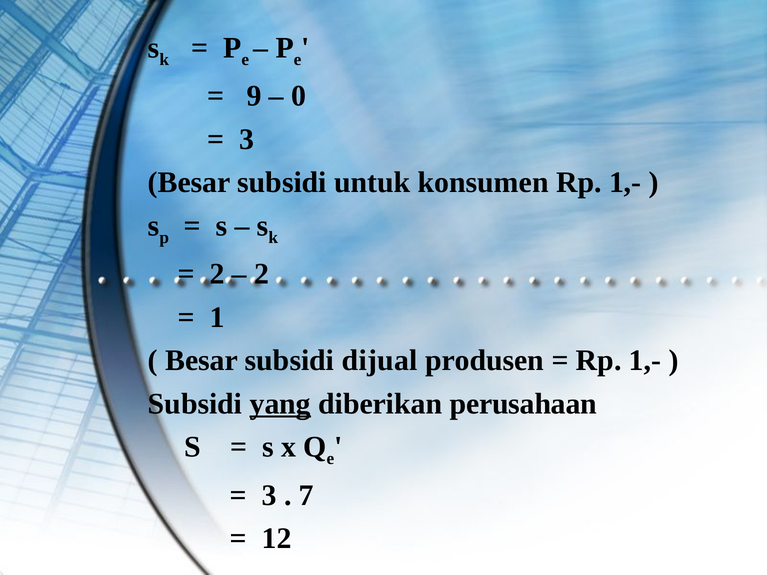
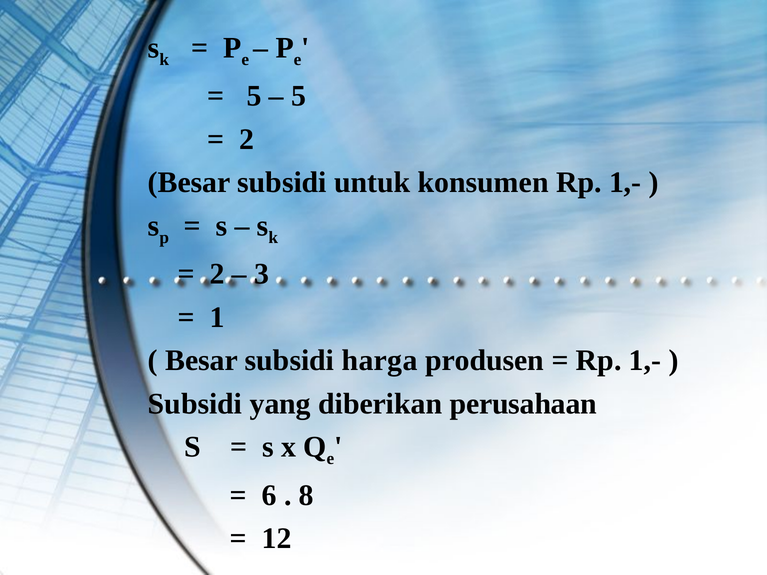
9: 9 -> 5 (254, 96)
0: 0 -> 5 (299, 96)
3: 3 -> 2 (247, 139)
2: 2 -> 3 (262, 274)
dijual: dijual -> harga (380, 361)
yang underline: present -> none (280, 404)
3: 3 -> 6 (269, 495)
7: 7 -> 8 (306, 495)
